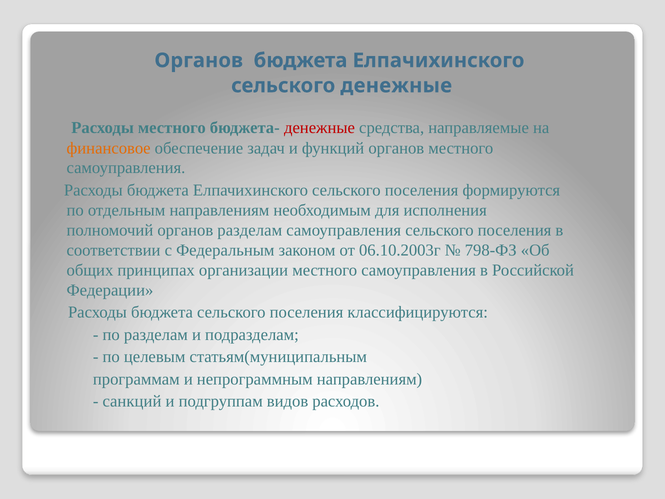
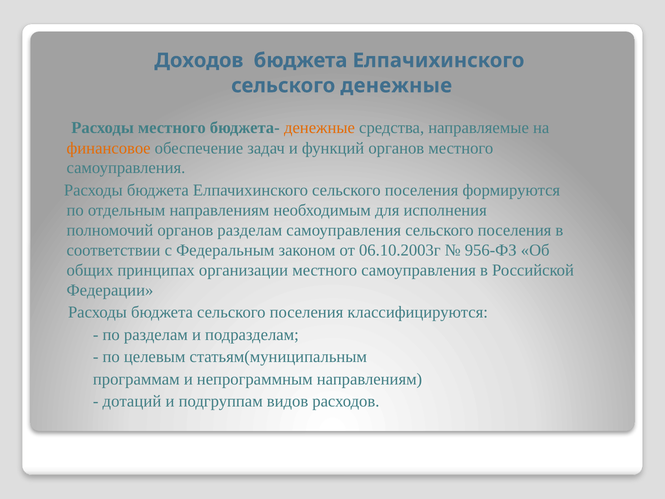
Органов: Органов -> Доходов (199, 60)
денежные colour: red -> orange (320, 128)
798-ФЗ: 798-ФЗ -> 956-ФЗ (491, 250)
санкций: санкций -> дотаций (132, 401)
